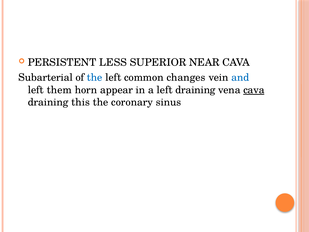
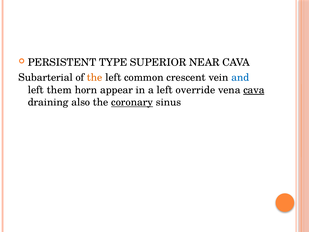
LESS: LESS -> TYPE (113, 62)
the colour: blue -> orange (95, 77)
changes: changes -> crescent (186, 77)
left draining: draining -> override (195, 90)
this: this -> also (81, 102)
coronary underline: none -> present (132, 102)
